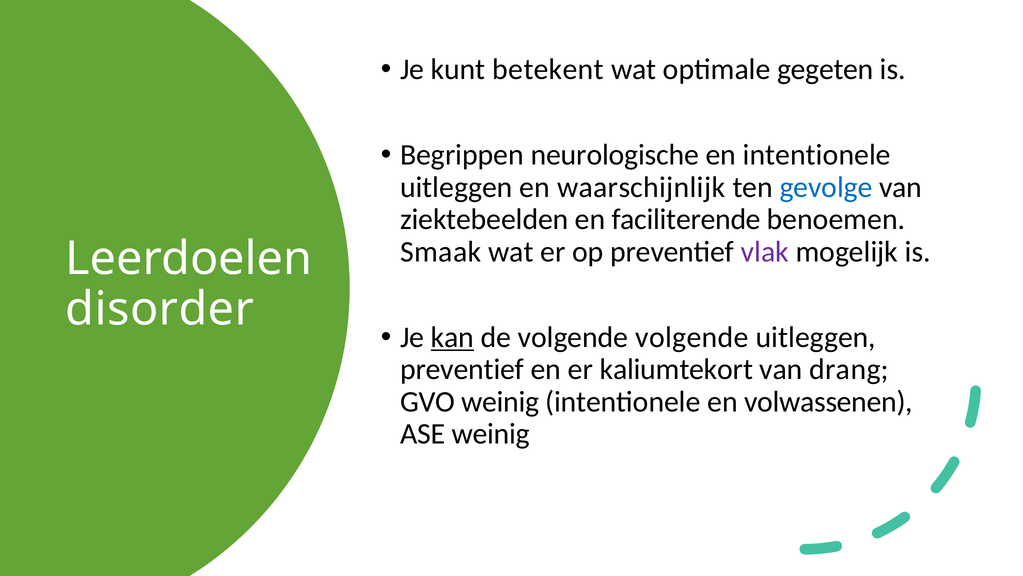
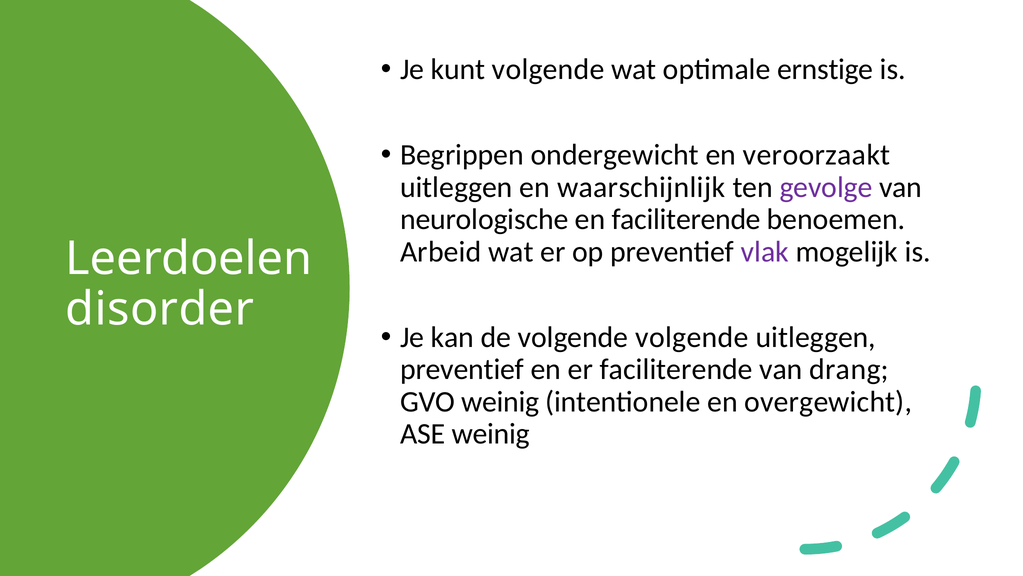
kunt betekent: betekent -> volgende (548, 69)
gegeten: gegeten -> ernstige (825, 69)
neurologische: neurologische -> ondergewicht (615, 155)
en intentionele: intentionele -> veroorzaakt (817, 155)
gevolge colour: blue -> purple (826, 187)
ziektebeelden: ziektebeelden -> neurologische (484, 219)
Smaak: Smaak -> Arbeid (441, 251)
kan underline: present -> none (453, 337)
er kaliumtekort: kaliumtekort -> faciliterende (676, 369)
volwassenen: volwassenen -> overgewicht (828, 401)
